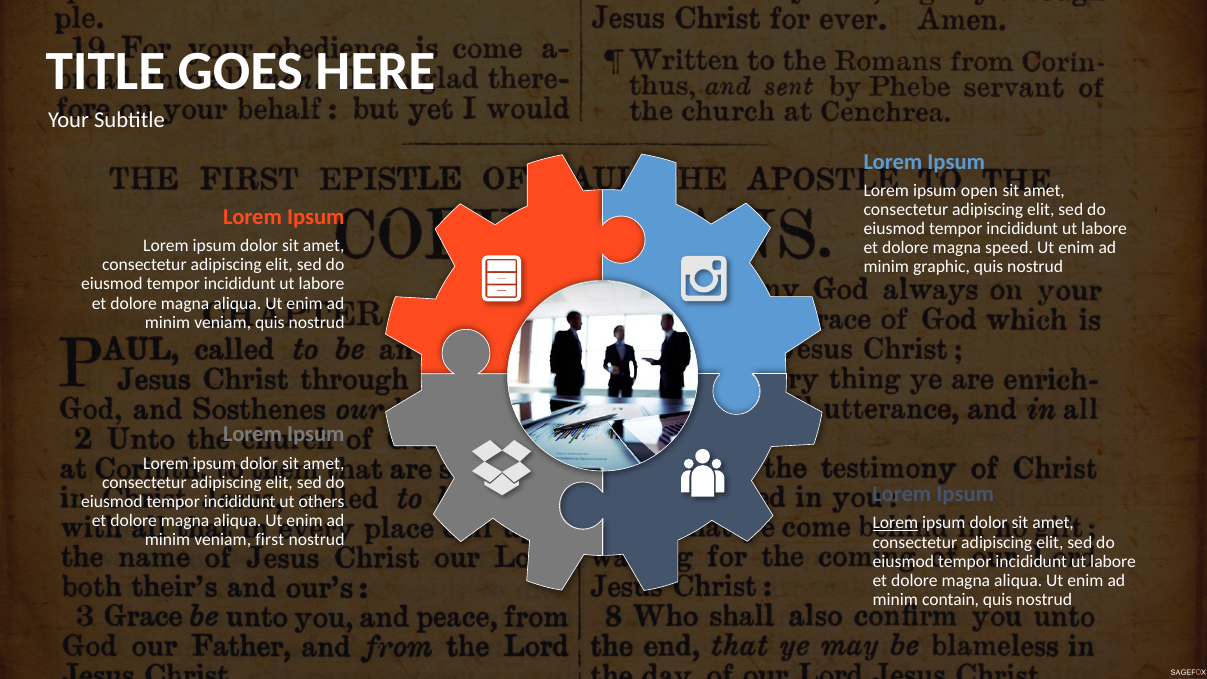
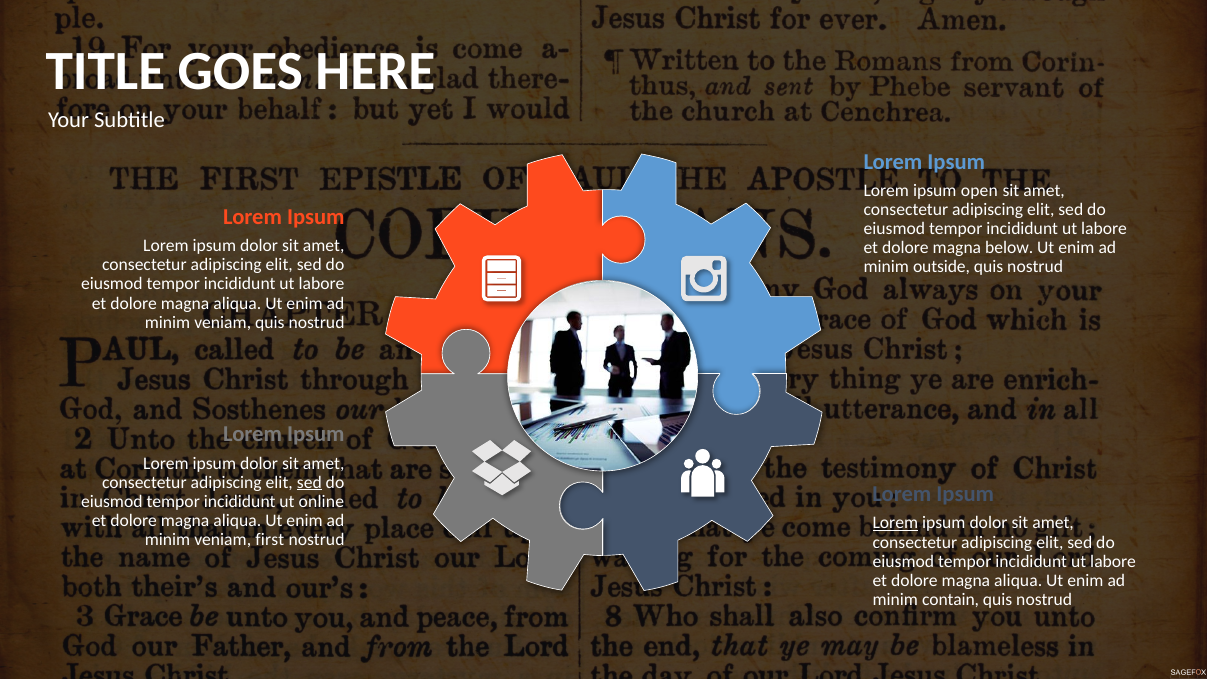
speed: speed -> below (1009, 248)
graphic: graphic -> outside (942, 267)
sed underline: none -> present (309, 482)
others: others -> online (321, 501)
